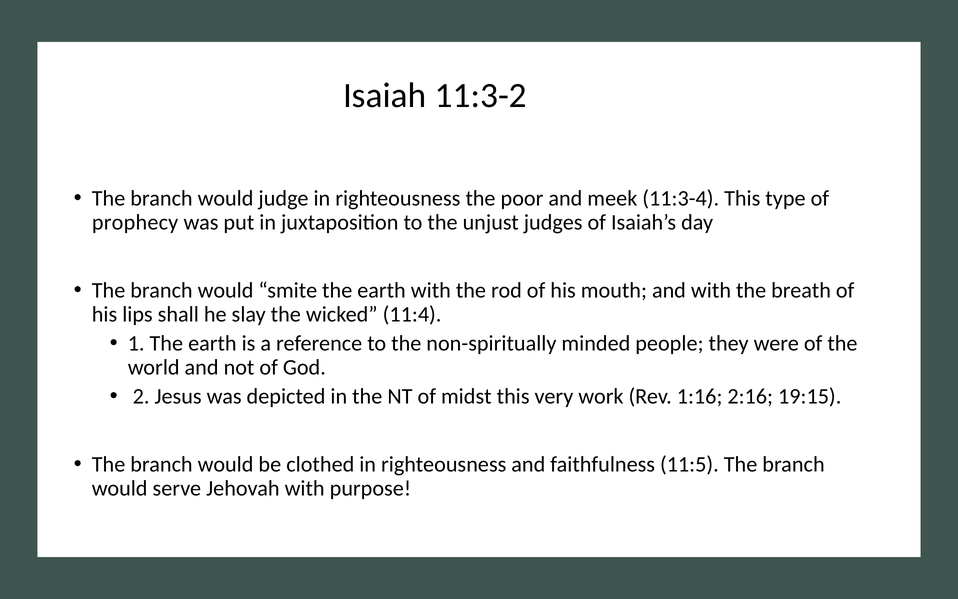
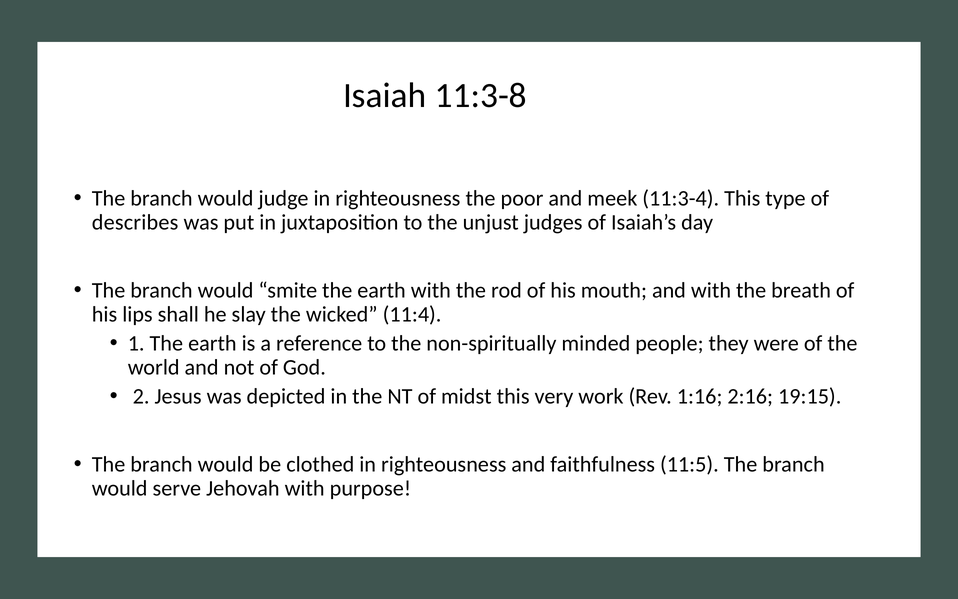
11:3-2: 11:3-2 -> 11:3-8 (481, 95)
prophecy: prophecy -> describes (135, 222)
